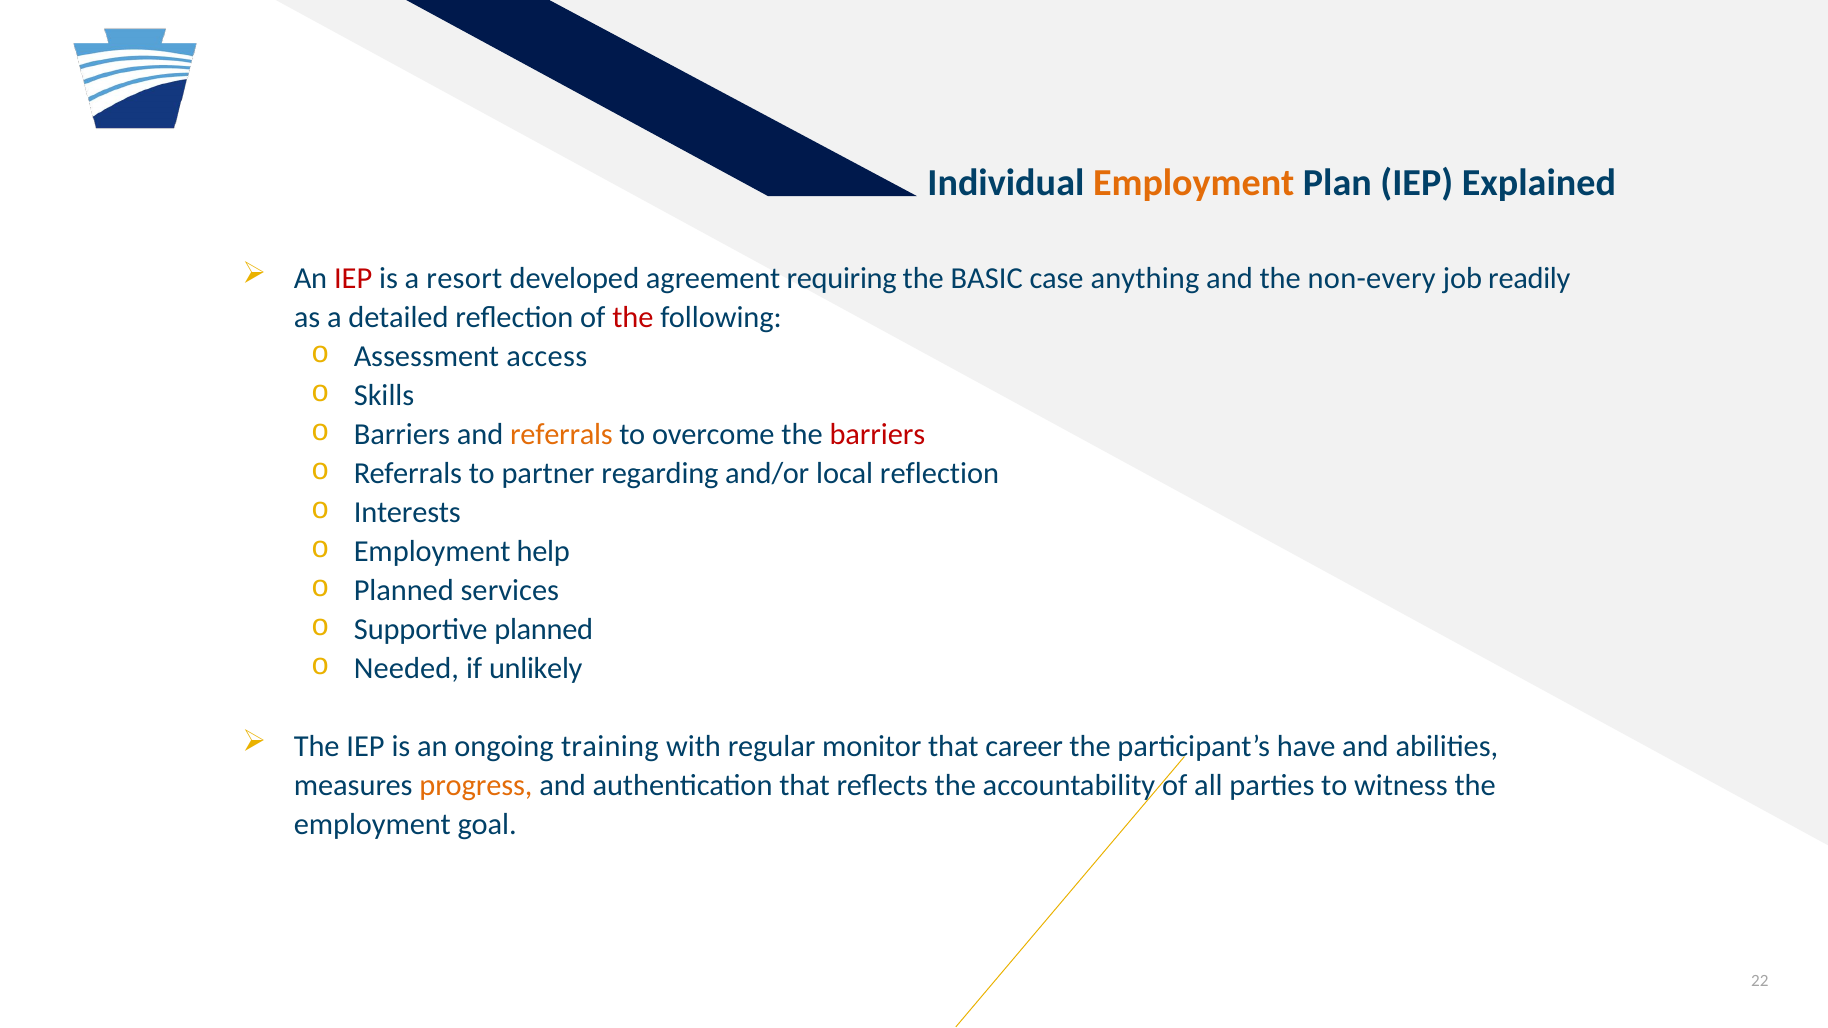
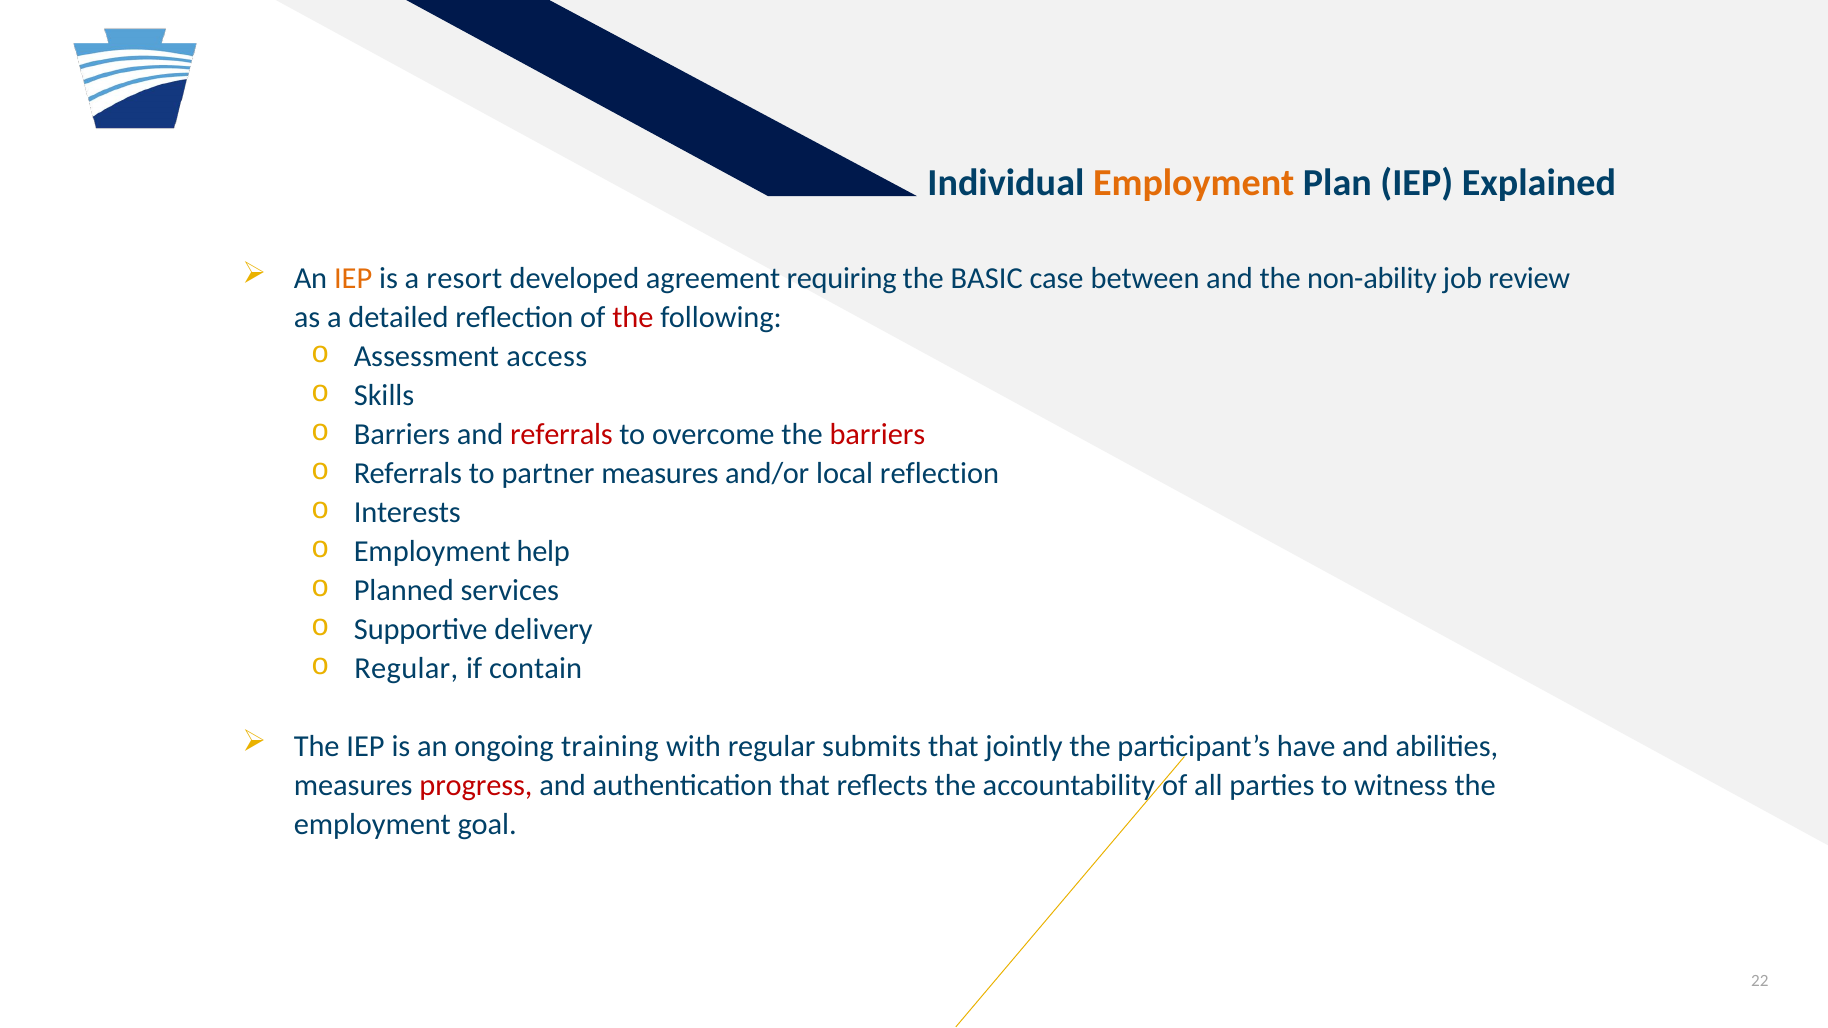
IEP colour: red -> orange (353, 279)
anything: anything -> between (1145, 279)
non-every: non-every -> non-ability (1372, 279)
readily: readily -> review (1529, 279)
referrals colour: orange -> red (561, 435)
partner regarding: regarding -> measures (660, 474)
Supportive planned: planned -> delivery (544, 630)
Needed: Needed -> Regular (406, 669)
unlikely: unlikely -> contain (536, 669)
monitor: monitor -> submits (872, 747)
career: career -> jointly (1024, 747)
progress colour: orange -> red (476, 786)
